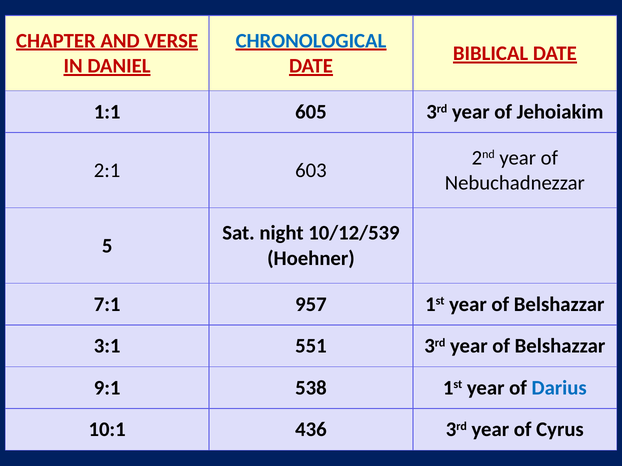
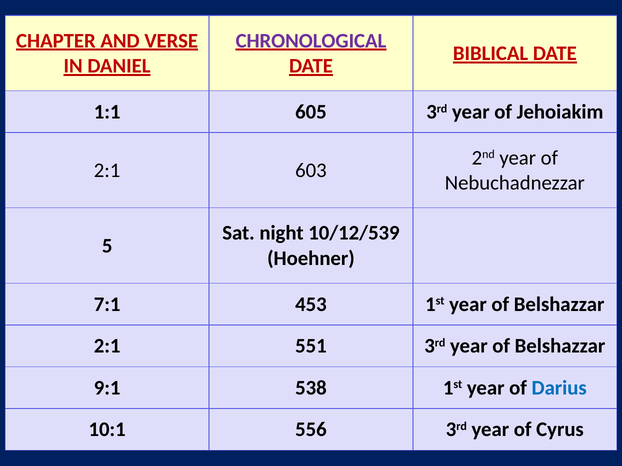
CHRONOLOGICAL colour: blue -> purple (311, 41)
957: 957 -> 453 (311, 305)
3:1: 3:1 -> 2:1 (107, 346)
436: 436 -> 556 (311, 430)
